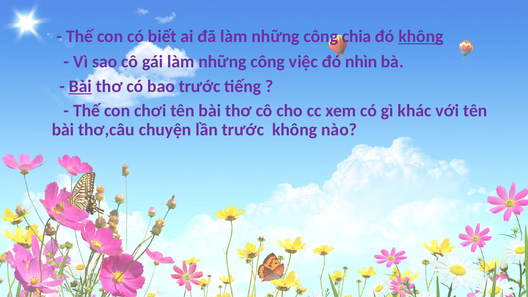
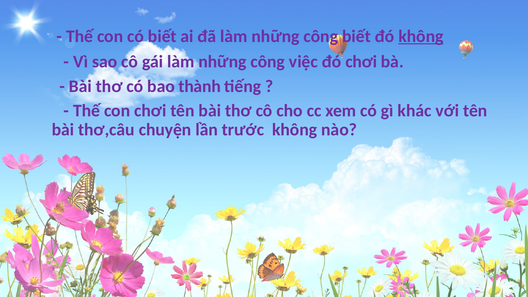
công chia: chia -> biết (357, 36)
đó nhìn: nhìn -> chơi (361, 62)
Bài underline: present -> none (80, 86)
bao trước: trước -> thành (200, 86)
